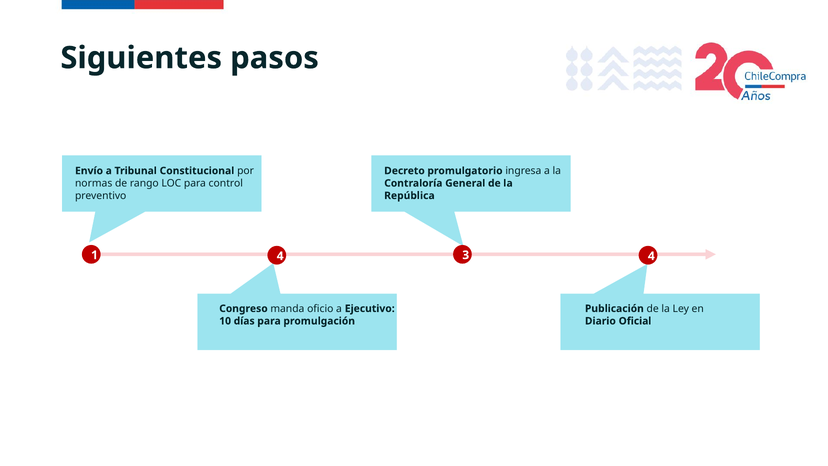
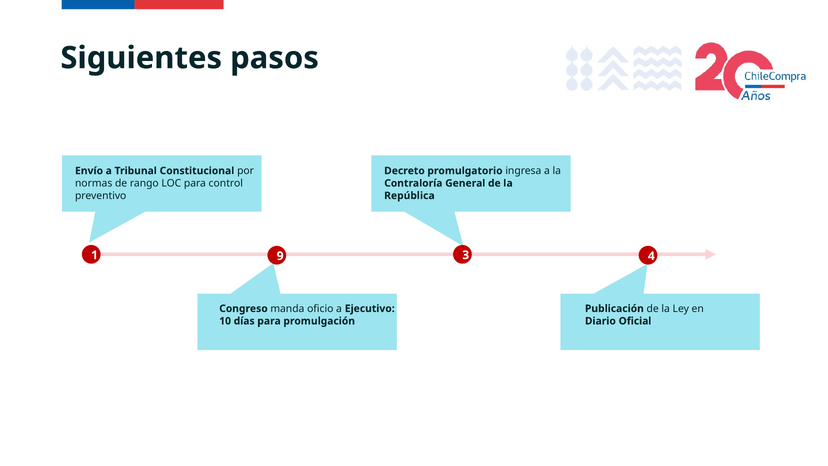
1 4: 4 -> 9 (280, 256)
